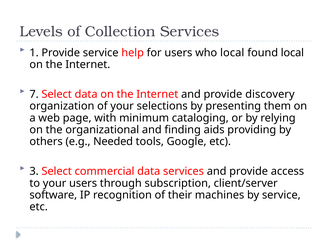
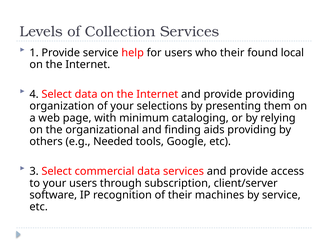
who local: local -> their (232, 53)
7: 7 -> 4 (34, 94)
provide discovery: discovery -> providing (270, 94)
